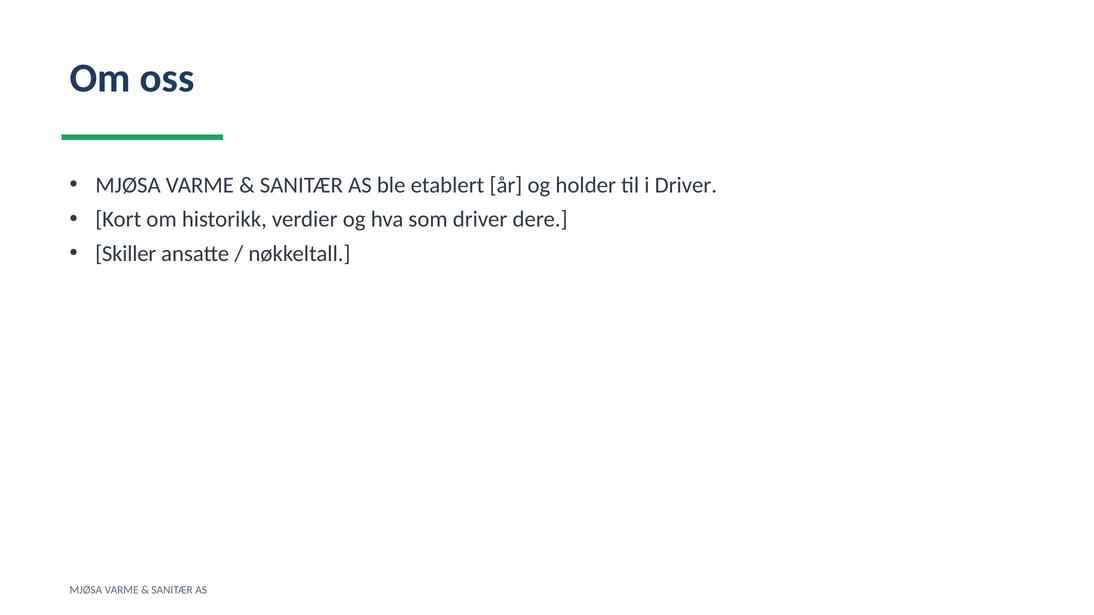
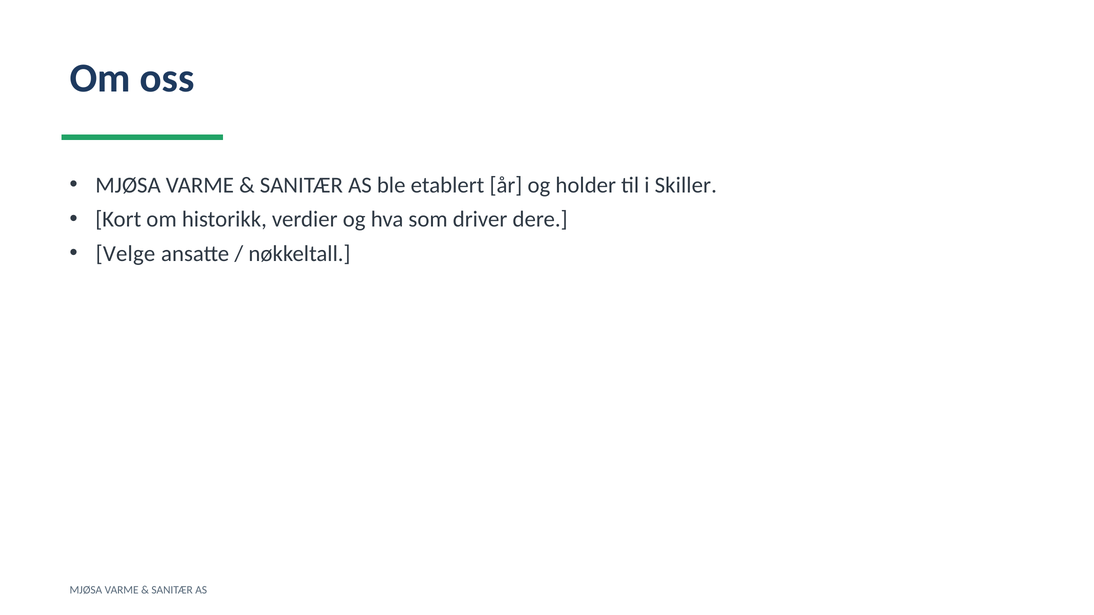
i Driver: Driver -> Skiller (686, 185)
Skiller: Skiller -> Velge (126, 254)
